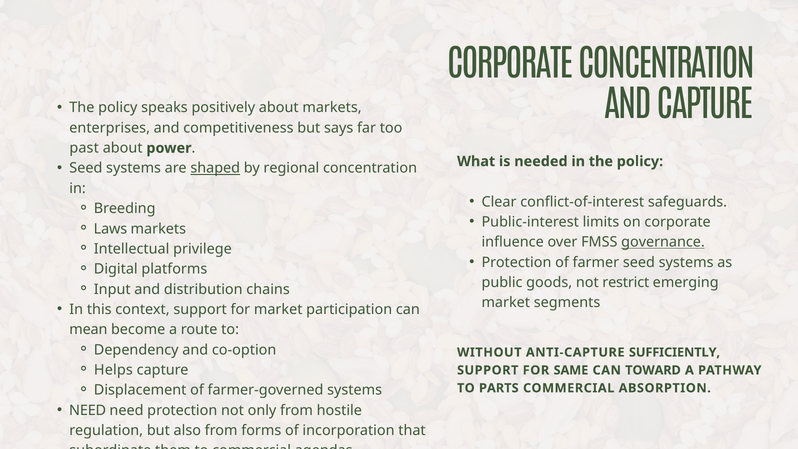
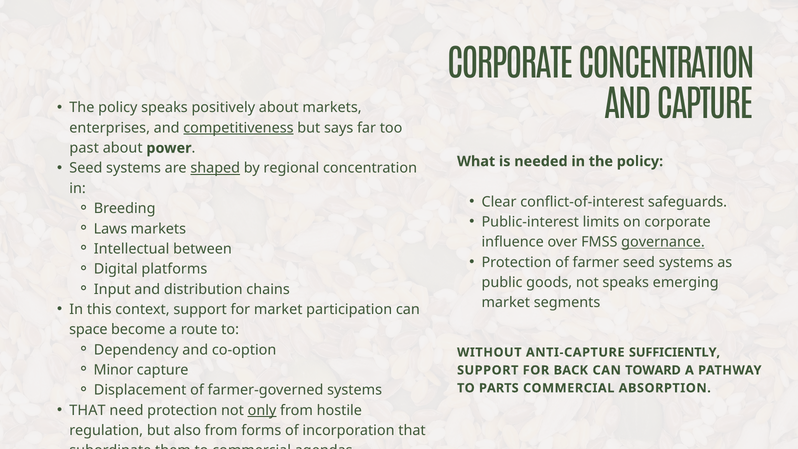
competitiveness underline: none -> present (238, 128)
privilege: privilege -> between (203, 249)
not restrict: restrict -> speaks (626, 282)
mean: mean -> space (88, 330)
Helps: Helps -> Minor (114, 370)
SAME: SAME -> BACK (571, 370)
NEED: NEED -> THAT (87, 410)
only underline: none -> present (262, 410)
